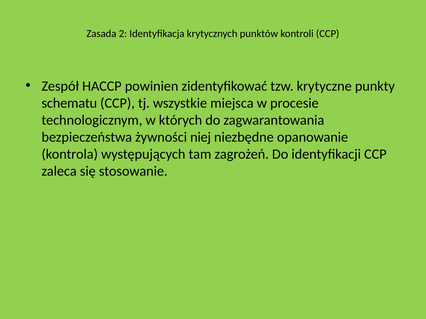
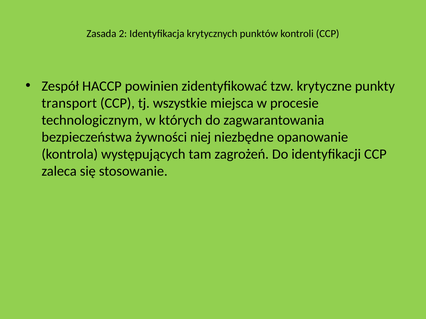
schematu: schematu -> transport (69, 103)
